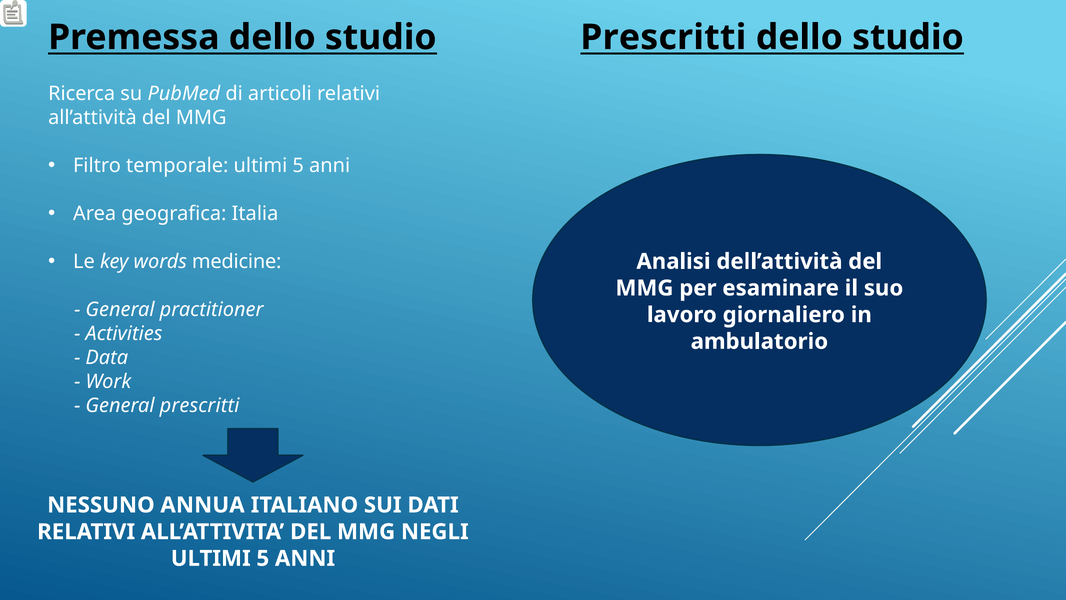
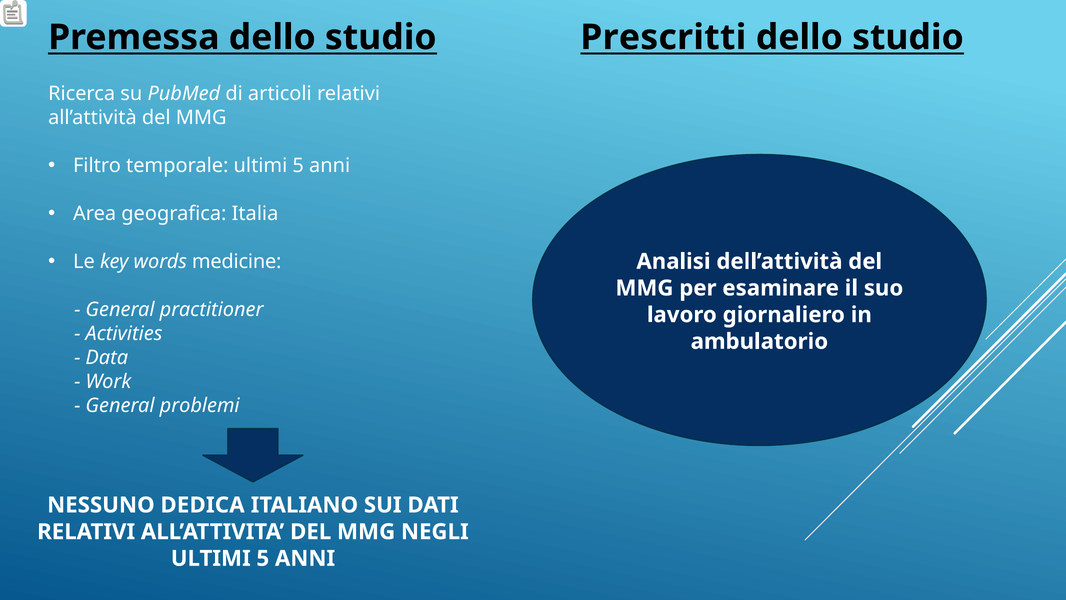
General prescritti: prescritti -> problemi (200, 405)
ANNUA: ANNUA -> DEDICA (203, 505)
